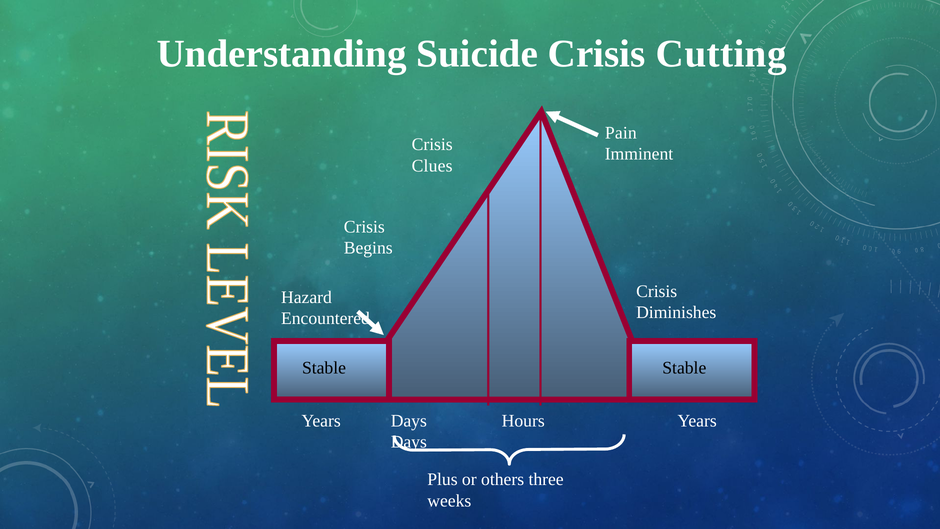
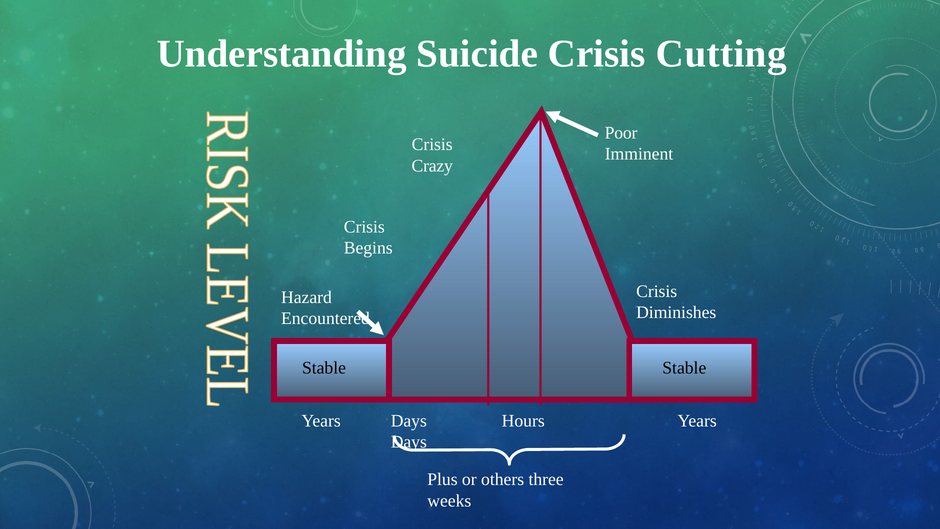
Pain: Pain -> Poor (621, 133)
Clues: Clues -> Crazy (432, 166)
